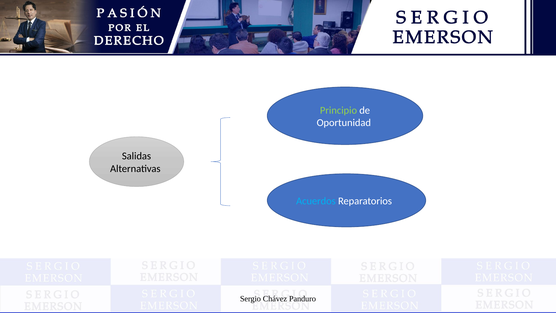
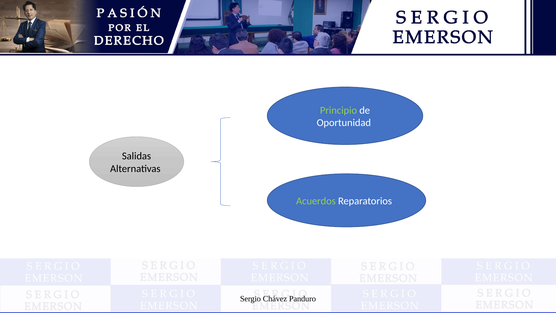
Acuerdos colour: light blue -> light green (316, 201)
